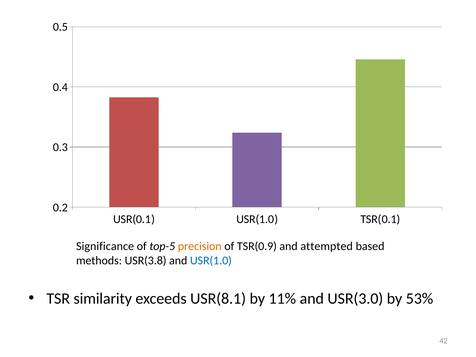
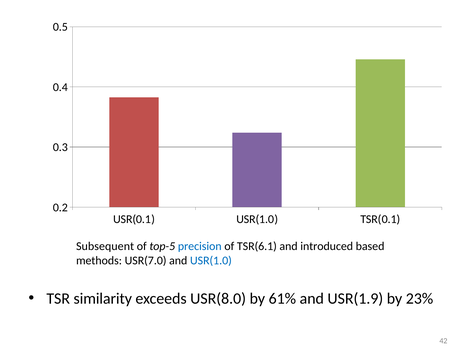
Significance: Significance -> Subsequent (105, 246)
precision colour: orange -> blue (200, 246)
TSR(0.9: TSR(0.9 -> TSR(6.1 (257, 246)
attempted: attempted -> introduced (327, 246)
USR(3.8: USR(3.8 -> USR(7.0 (146, 261)
USR(8.1: USR(8.1 -> USR(8.0 (218, 299)
11%: 11% -> 61% (282, 299)
USR(3.0: USR(3.0 -> USR(1.9 (355, 299)
53%: 53% -> 23% (420, 299)
